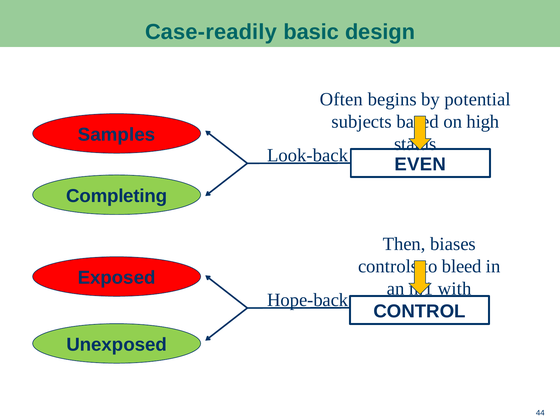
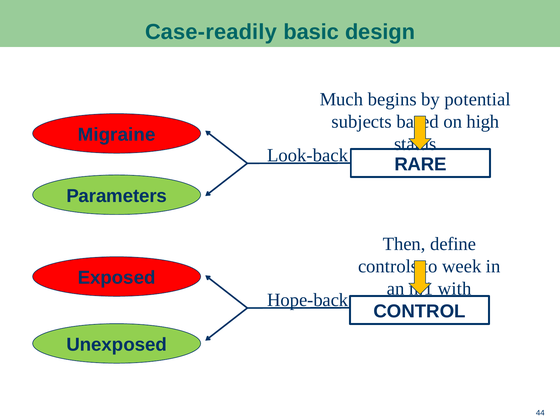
Often: Often -> Much (341, 99)
Samples: Samples -> Migraine (117, 135)
EVEN: EVEN -> RARE (421, 164)
Completing: Completing -> Parameters (117, 196)
biases: biases -> define (453, 244)
bleed: bleed -> week (462, 266)
